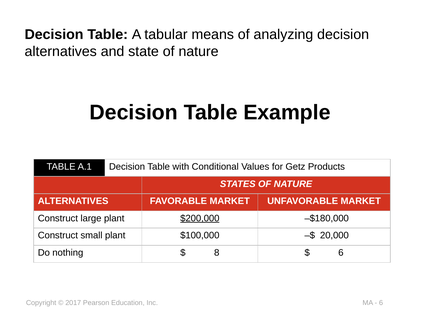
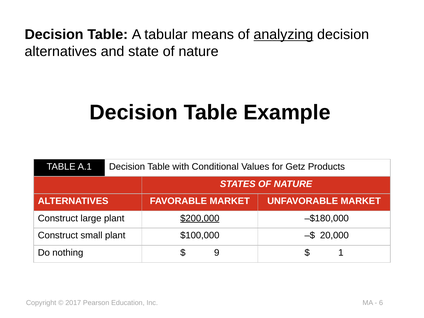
analyzing underline: none -> present (283, 35)
8: 8 -> 9 (217, 253)
6: 6 -> 1 (341, 253)
